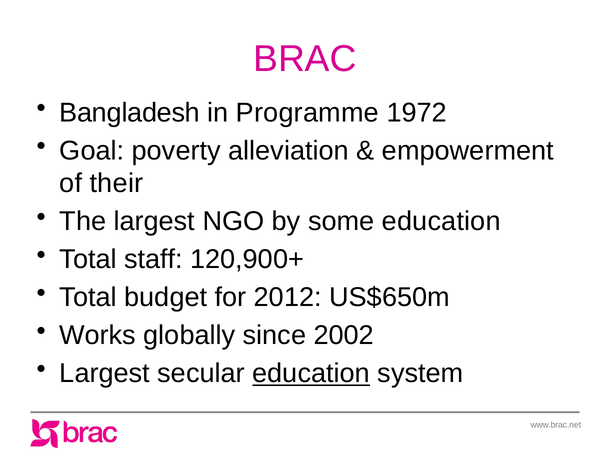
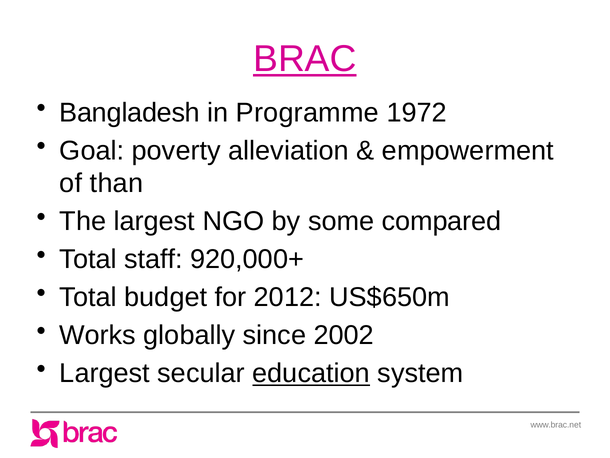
BRAC underline: none -> present (305, 59)
their: their -> than (117, 183)
some education: education -> compared (442, 221)
120,900+: 120,900+ -> 920,000+ (247, 259)
